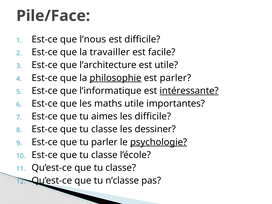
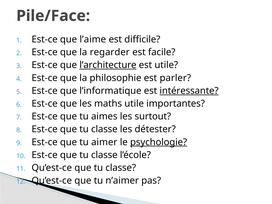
l’nous: l’nous -> l’aime (93, 39)
travailler: travailler -> regarder (110, 52)
l’architecture underline: none -> present (108, 65)
philosophie underline: present -> none (115, 78)
les difficile: difficile -> surtout (153, 116)
dessiner: dessiner -> détester (155, 129)
tu parler: parler -> aimer (104, 142)
n’classe: n’classe -> n’aimer (122, 181)
